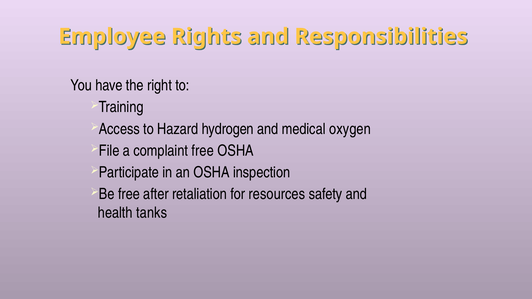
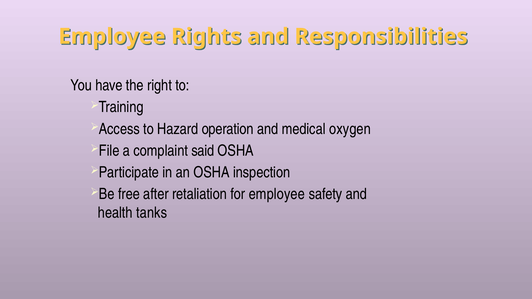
hydrogen: hydrogen -> operation (228, 129)
complaint free: free -> said (203, 151)
for resources: resources -> employee (277, 194)
